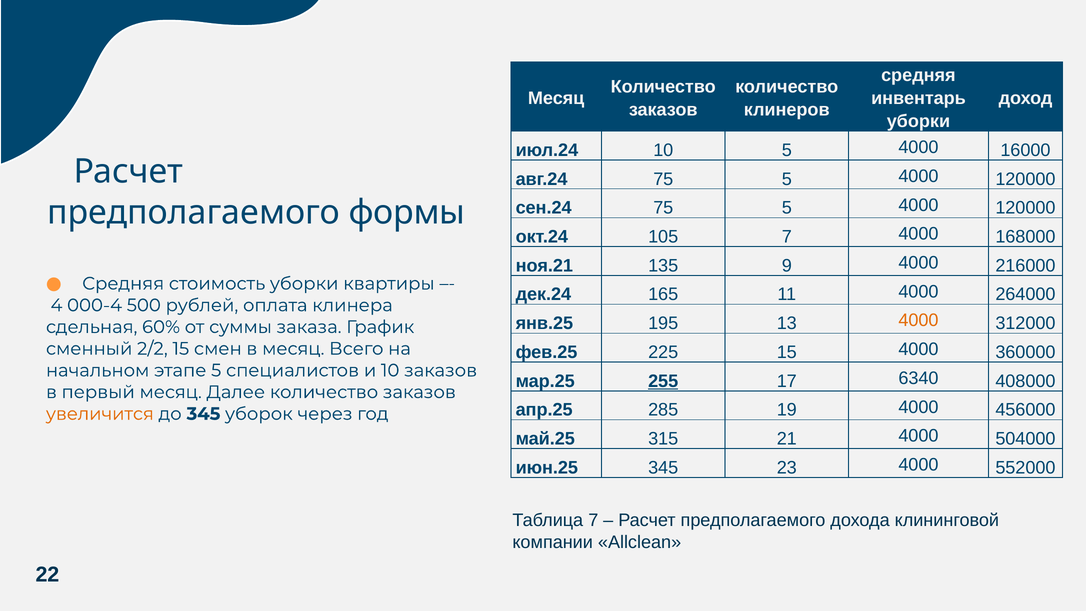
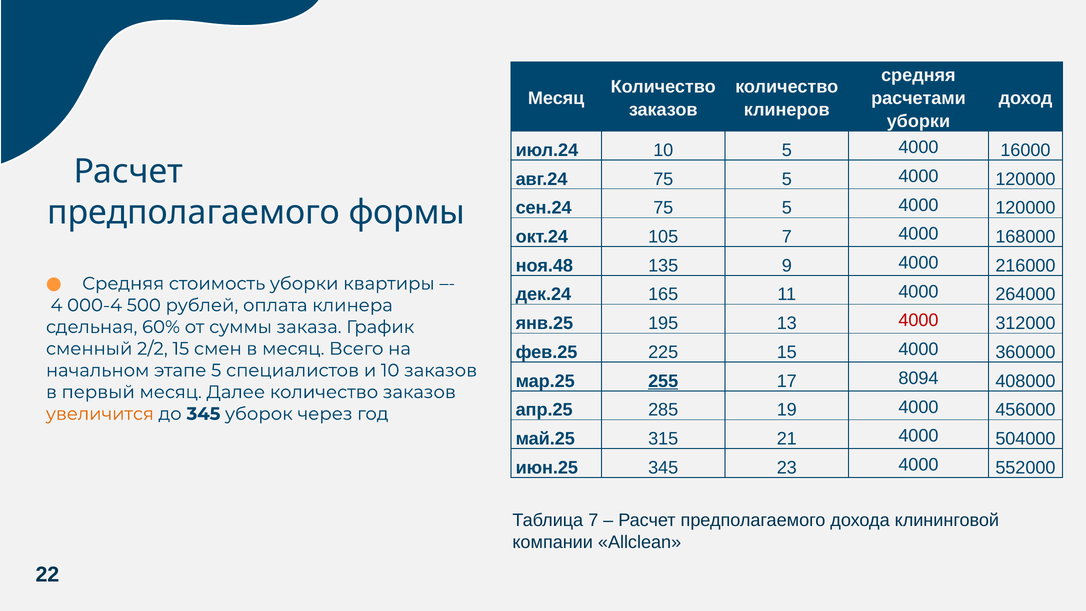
инвентарь: инвентарь -> расчетами (918, 98)
ноя.21: ноя.21 -> ноя.48 (544, 266)
4000 colour: orange -> red (918, 321)
6340: 6340 -> 8094 (918, 378)
